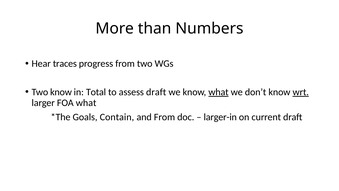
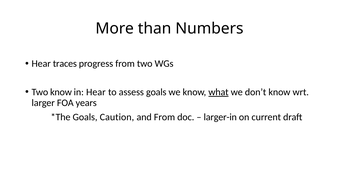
in Total: Total -> Hear (96, 92)
assess draft: draft -> goals (156, 92)
wrt underline: present -> none (301, 92)
FOA what: what -> years (86, 103)
Contain: Contain -> Caution (117, 117)
